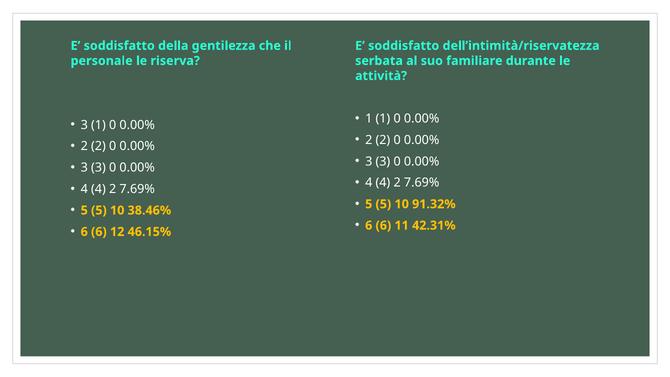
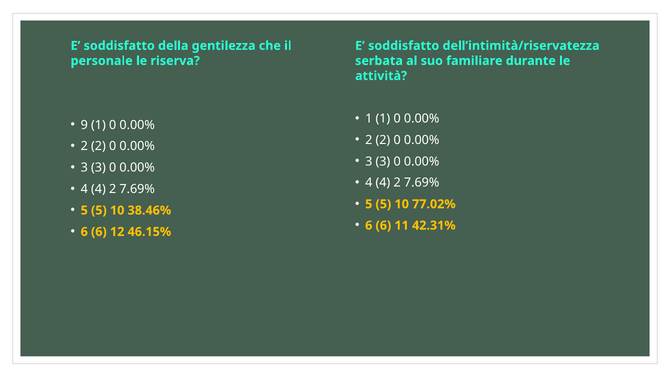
3: 3 -> 9 (84, 125)
91.32%: 91.32% -> 77.02% (434, 204)
